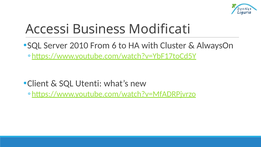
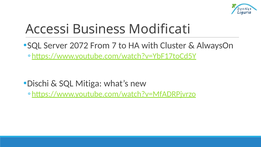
2010: 2010 -> 2072 (79, 45)
6: 6 -> 7 (114, 45)
Client: Client -> Dischi (38, 83)
Utenti: Utenti -> Mitiga (89, 83)
